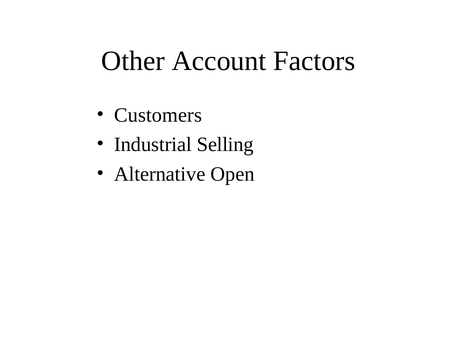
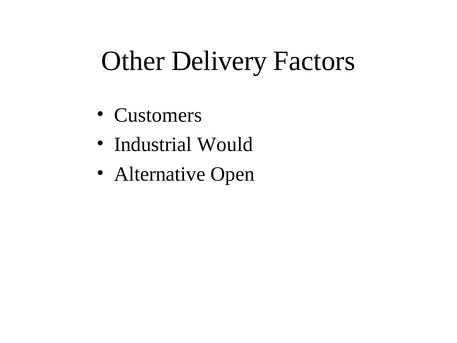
Account: Account -> Delivery (219, 61)
Selling: Selling -> Would (225, 144)
